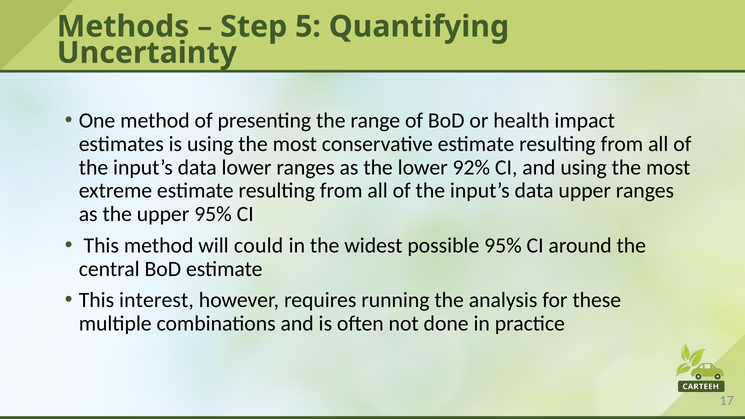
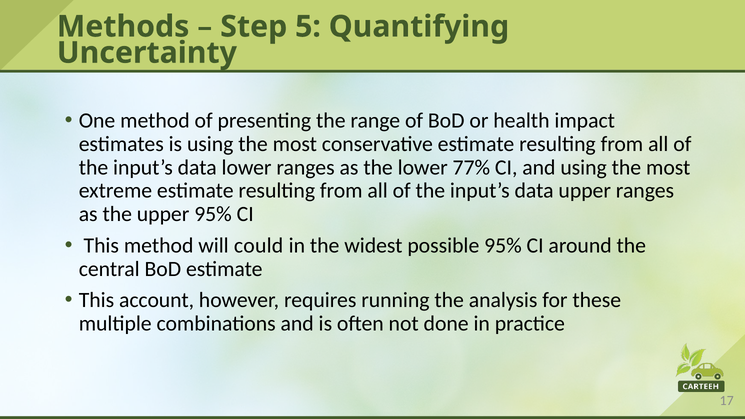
92%: 92% -> 77% (471, 167)
interest: interest -> account (157, 300)
